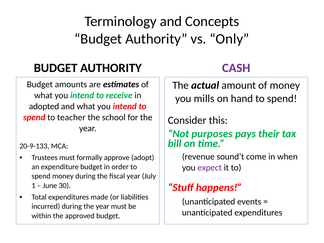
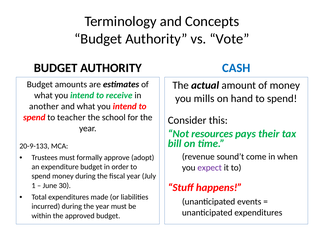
Only: Only -> Vote (229, 39)
CASH colour: purple -> blue (236, 68)
adopted: adopted -> another (44, 106)
purposes: purposes -> resources (212, 134)
